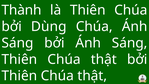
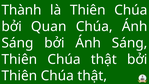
Dùng: Dùng -> Quan (49, 26)
